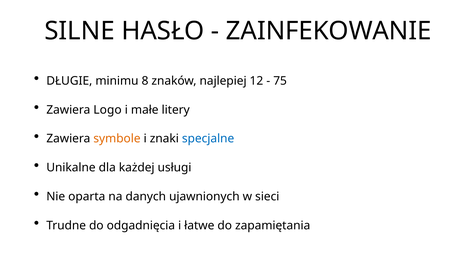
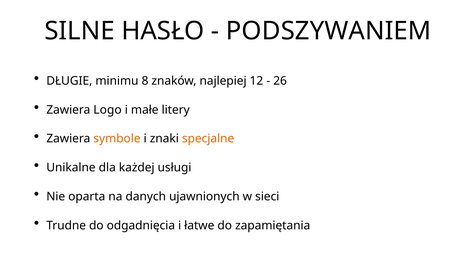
ZAINFEKOWANIE: ZAINFEKOWANIE -> PODSZYWANIEM (329, 31)
75: 75 -> 26 (280, 81)
specjalne colour: blue -> orange (208, 139)
